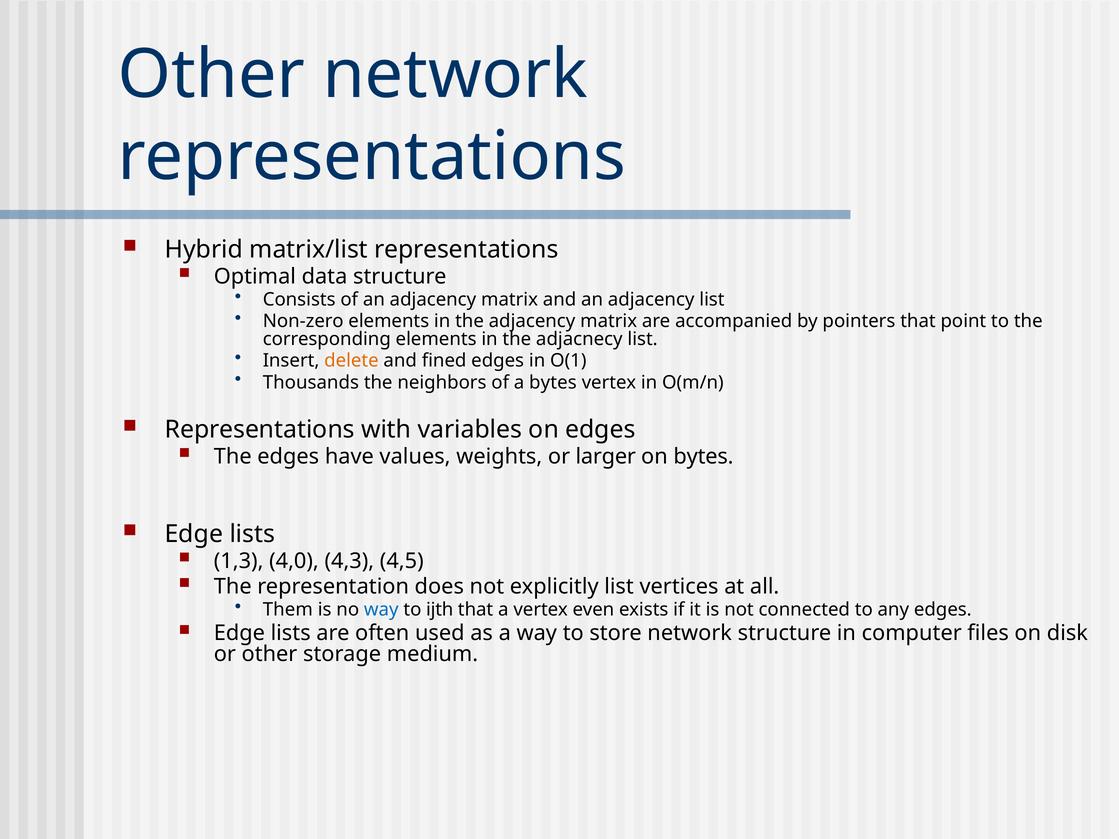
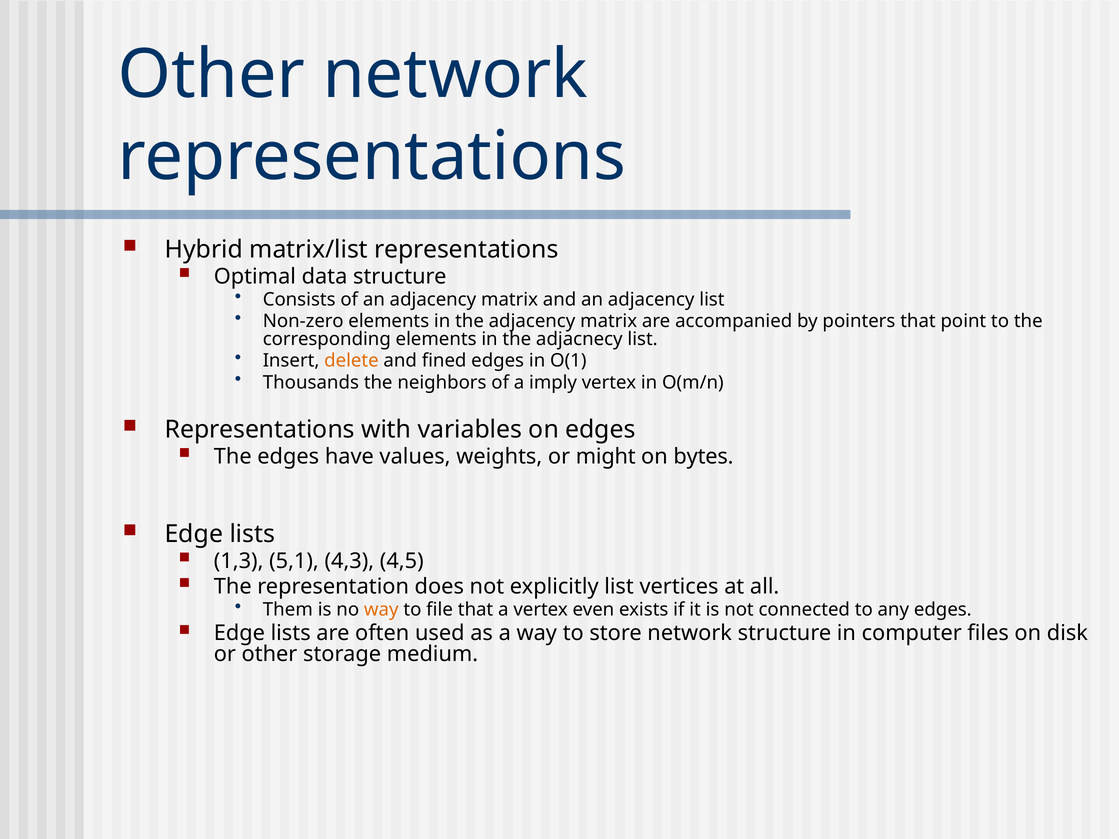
a bytes: bytes -> imply (553, 383)
larger: larger -> might (606, 457)
4,0: 4,0 -> 5,1 (294, 561)
way colour: blue -> orange (381, 610)
ijth: ijth -> file (440, 610)
